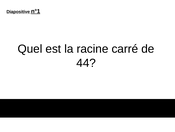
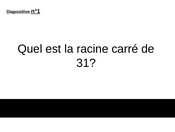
44: 44 -> 31 (86, 63)
